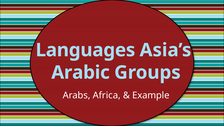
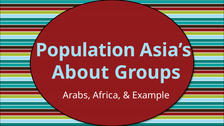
Languages: Languages -> Population (85, 50)
Arabic: Arabic -> About (80, 73)
